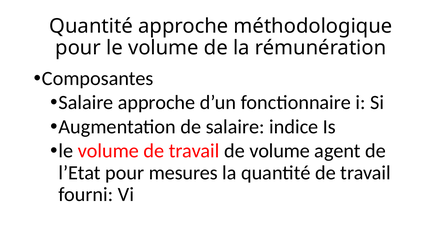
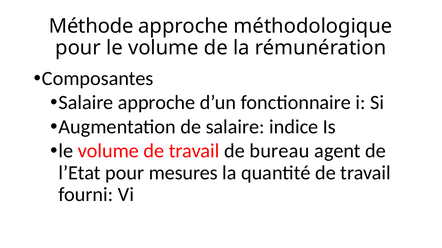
Quantité: Quantité -> Méthode (91, 26)
de volume: volume -> bureau (280, 151)
